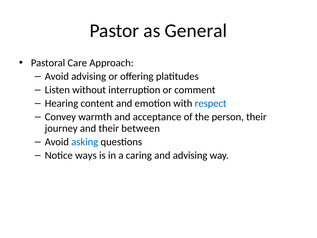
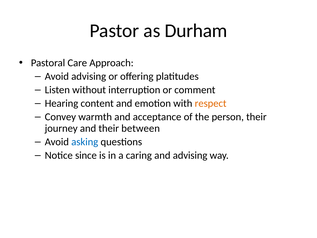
General: General -> Durham (196, 31)
respect colour: blue -> orange (211, 103)
ways: ways -> since (86, 155)
